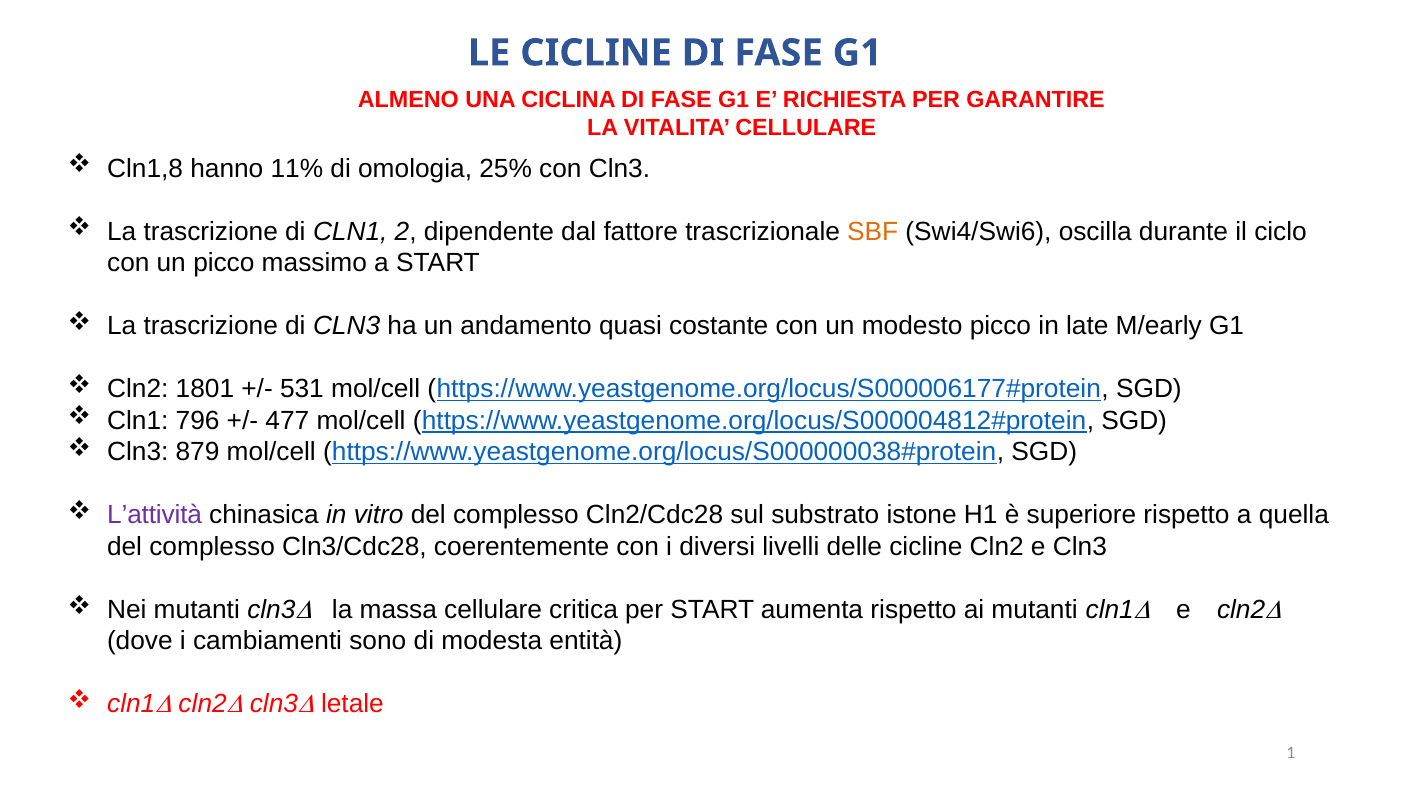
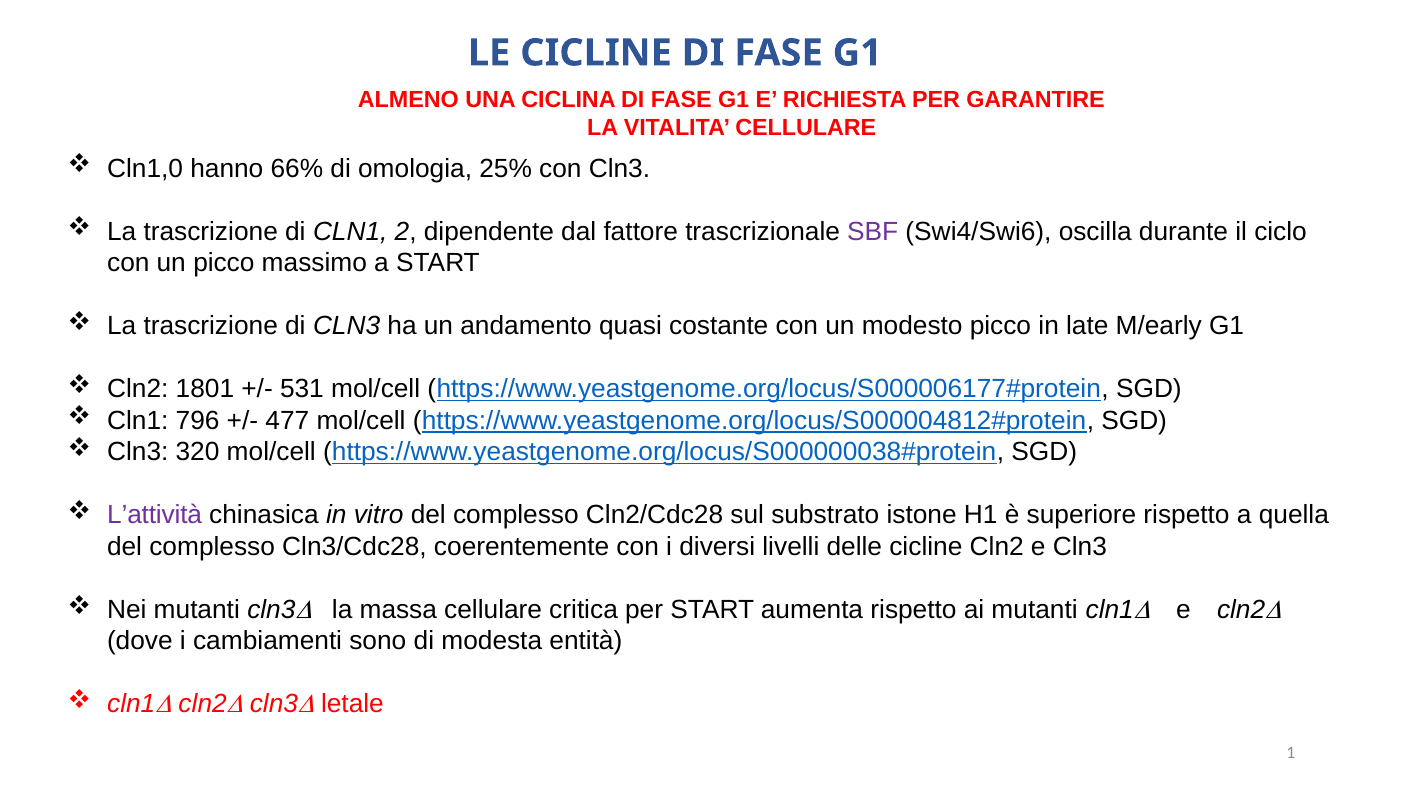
Cln1,8: Cln1,8 -> Cln1,0 (145, 169)
11%: 11% -> 66% (297, 169)
SBF colour: orange -> purple (873, 232)
879: 879 -> 320 (198, 452)
